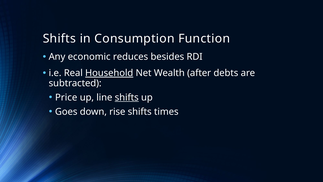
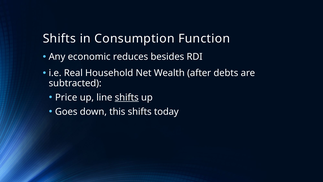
Household underline: present -> none (109, 73)
rise: rise -> this (117, 111)
times: times -> today (166, 111)
